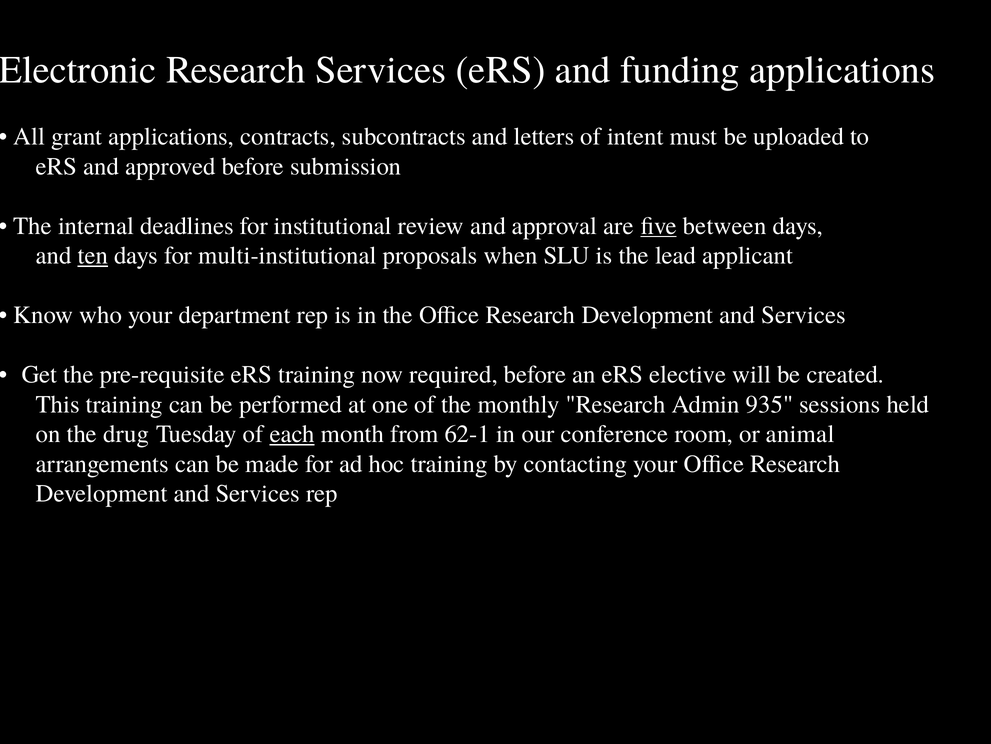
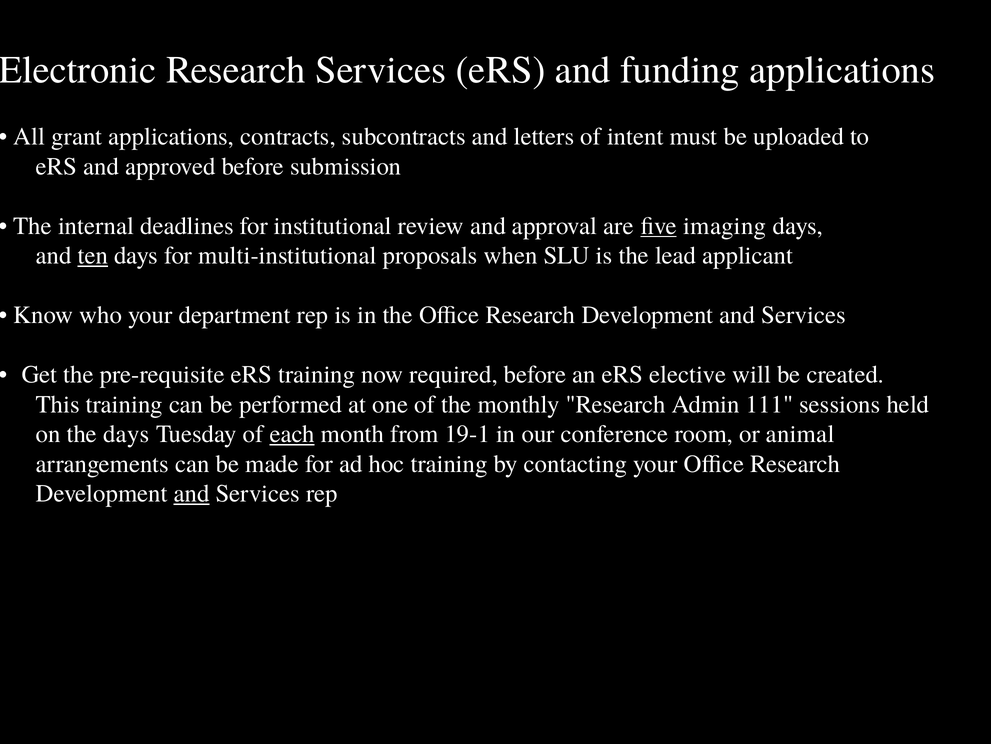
between: between -> imaging (725, 226)
935: 935 -> 111 (770, 404)
the drug: drug -> days (126, 434)
62-1: 62-1 -> 19-1 (467, 434)
and underline: none -> present (192, 493)
